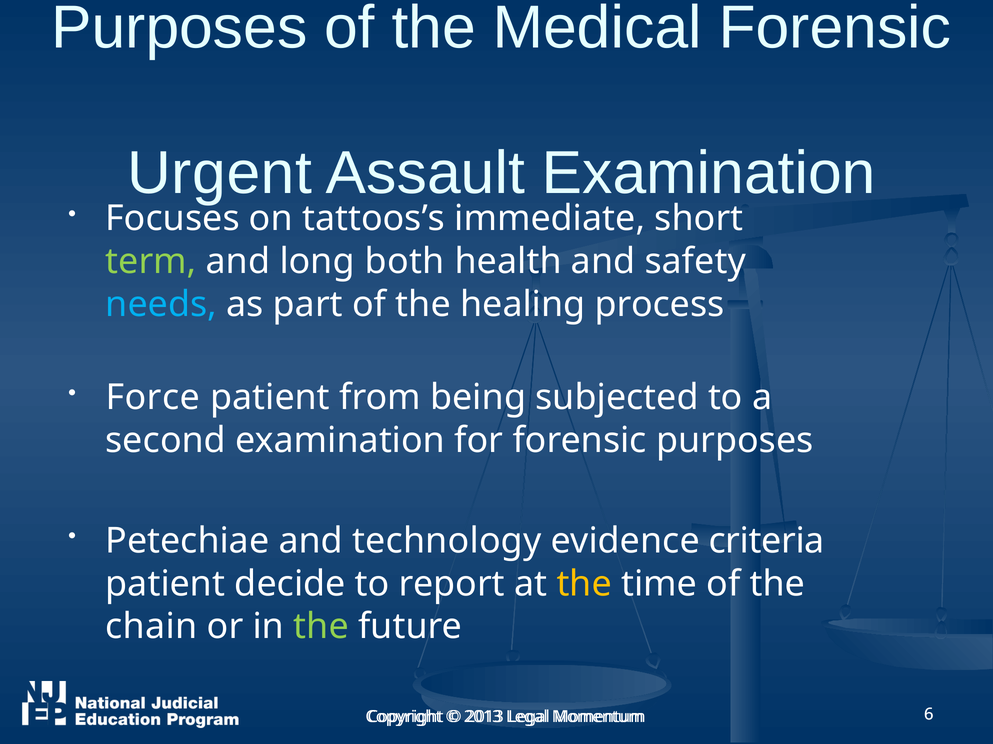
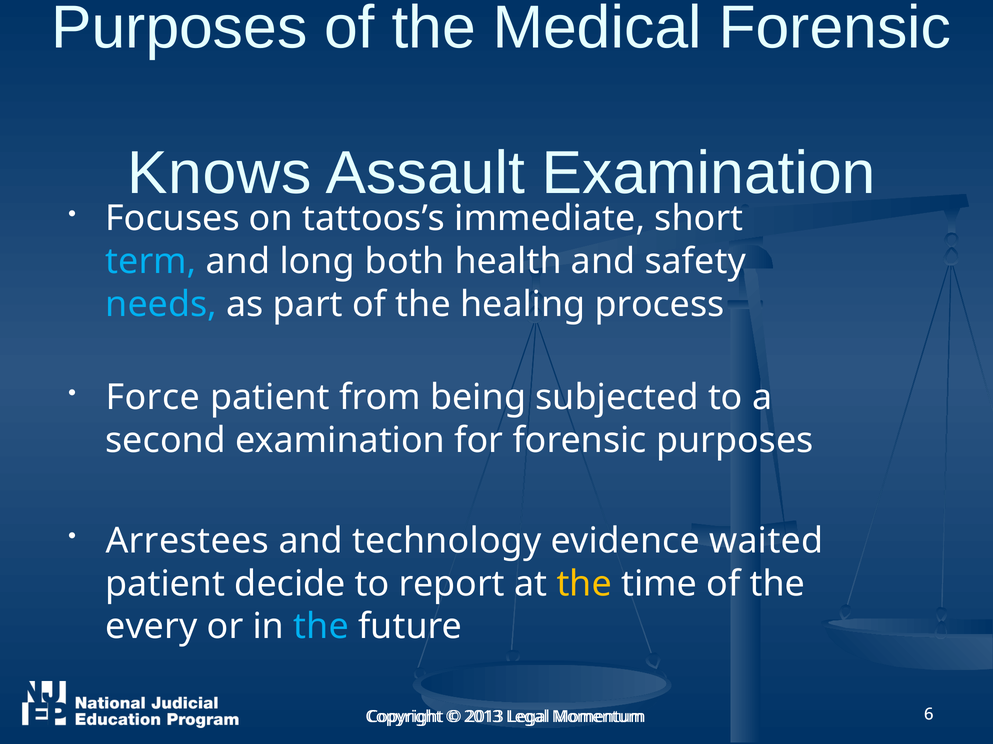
Urgent: Urgent -> Knows (220, 173)
term colour: light green -> light blue (151, 262)
Petechiae: Petechiae -> Arrestees (187, 541)
criteria: criteria -> waited (766, 541)
chain: chain -> every (151, 627)
the colour: light green -> light blue (321, 627)
